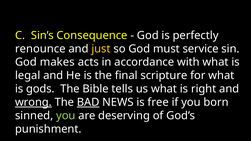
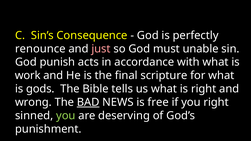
just colour: yellow -> pink (101, 49)
service: service -> unable (201, 49)
makes: makes -> punish (57, 62)
legal: legal -> work (28, 76)
wrong underline: present -> none (33, 102)
you born: born -> right (216, 102)
